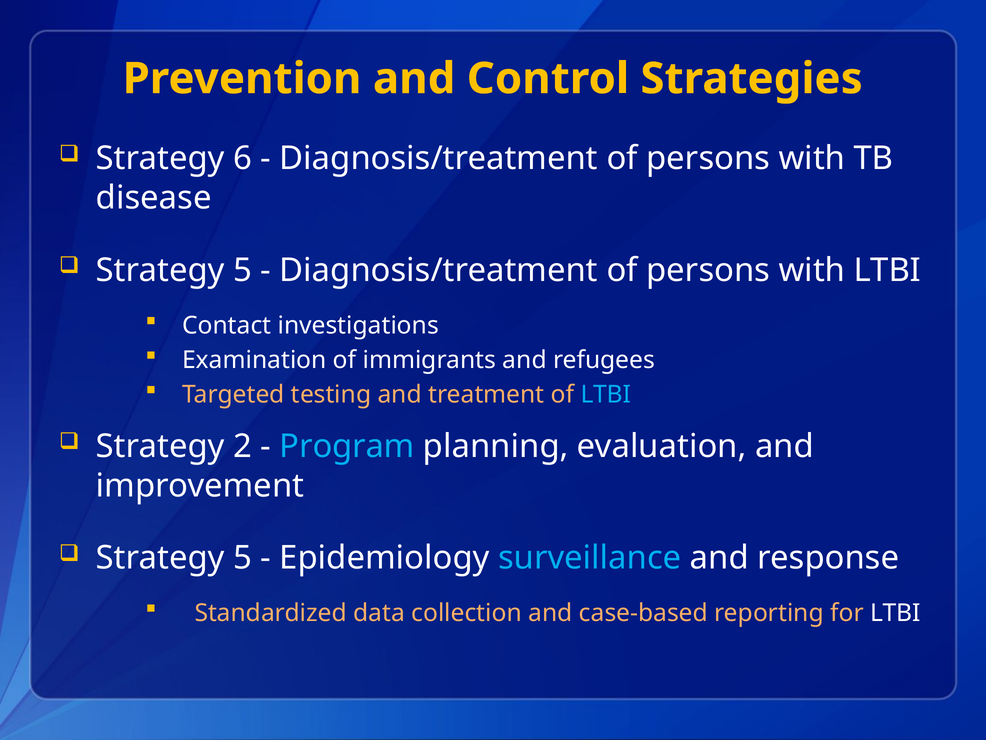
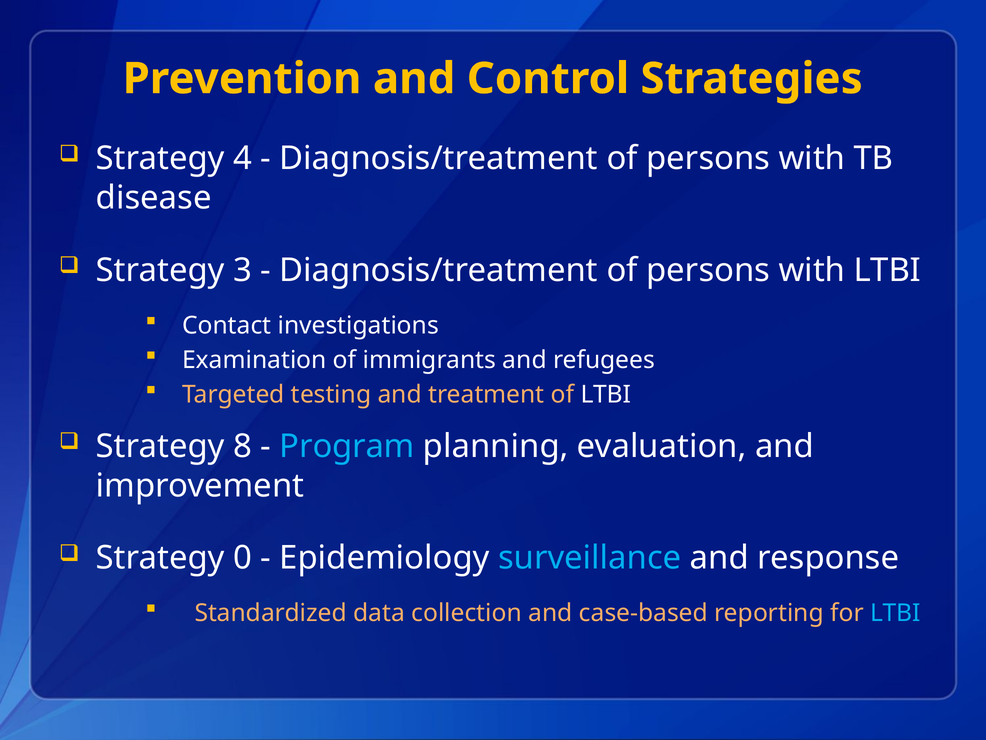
6: 6 -> 4 (242, 158)
5: 5 -> 3 (242, 270)
LTBI colour: light blue -> white (606, 394)
2: 2 -> 8 (242, 446)
5: 5 -> 0 (242, 558)
LTBI colour: white -> light blue (895, 613)
